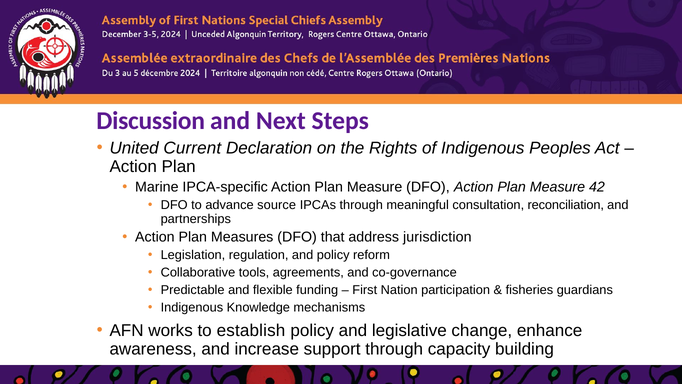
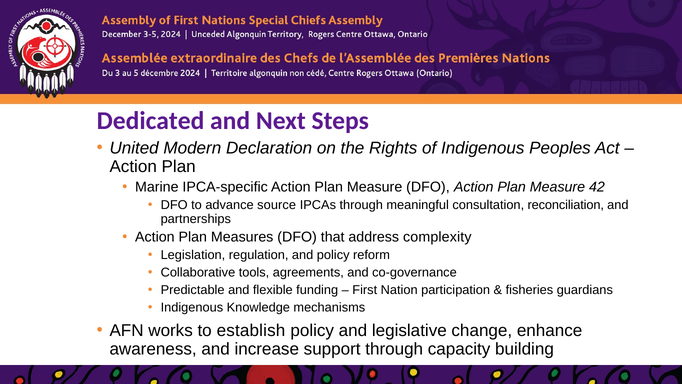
Discussion: Discussion -> Dedicated (151, 121)
Current: Current -> Modern (192, 148)
jurisdiction: jurisdiction -> complexity (437, 237)
